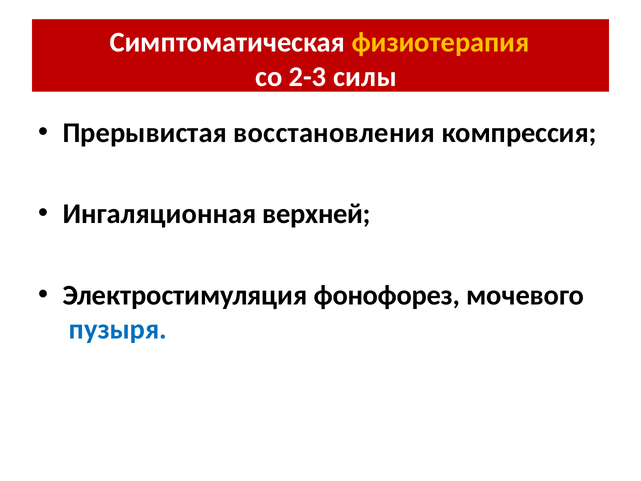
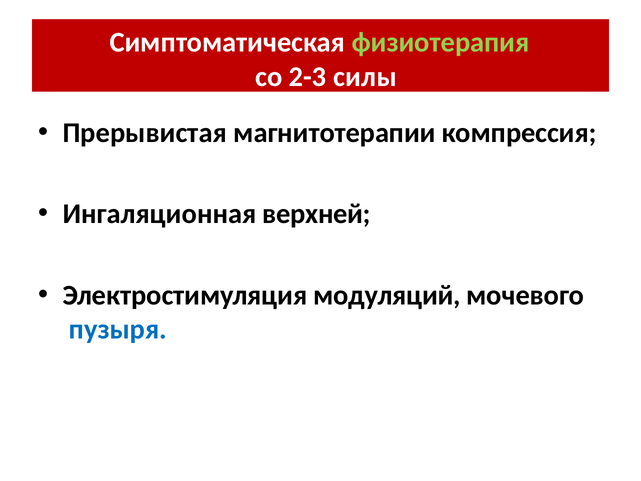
физиотерапия colour: yellow -> light green (440, 42)
восстановления: восстановления -> магнитотерапии (335, 133)
фонофорез: фонофорез -> модуляций (387, 295)
